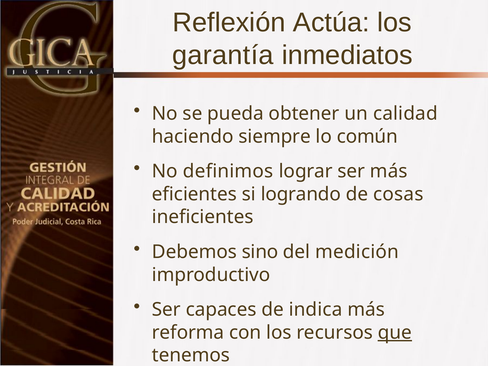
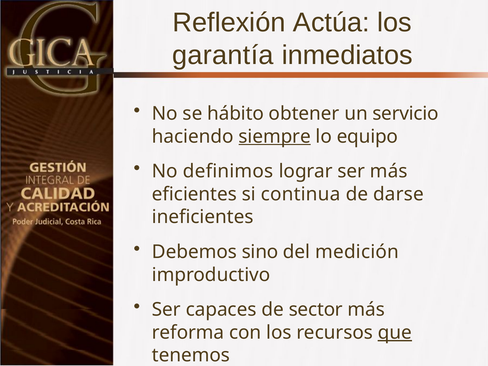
pueda: pueda -> hábito (236, 114)
calidad: calidad -> servicio (406, 114)
siempre underline: none -> present (275, 136)
común: común -> equipo (367, 136)
logrando: logrando -> continua (301, 194)
cosas: cosas -> darse (398, 194)
indica: indica -> sector (316, 310)
